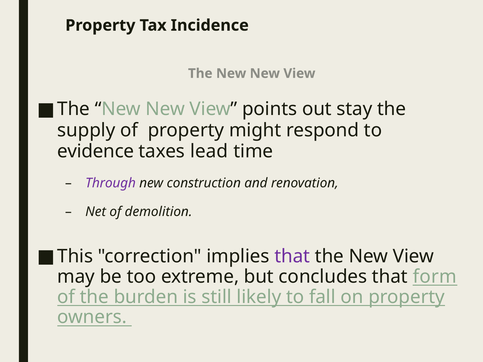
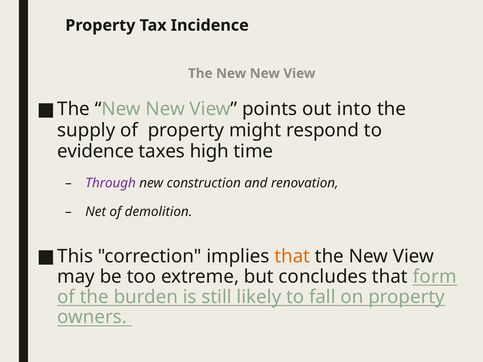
stay: stay -> into (354, 109)
lead: lead -> high (209, 152)
that colour: purple -> orange (292, 256)
